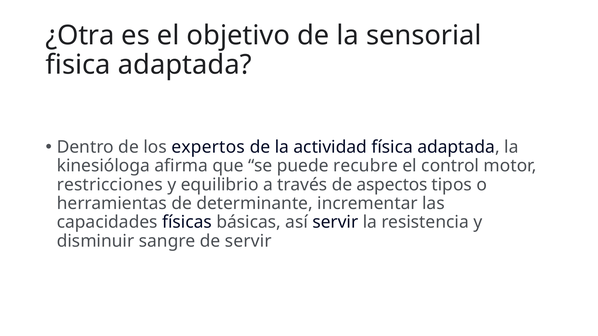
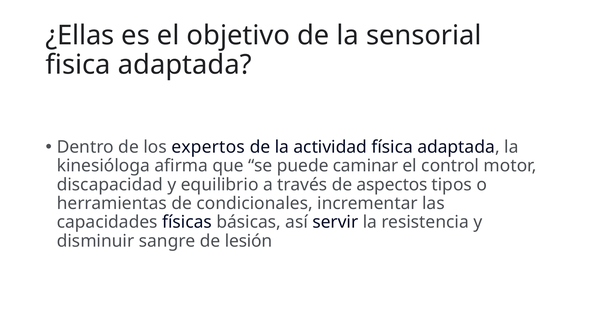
¿Otra: ¿Otra -> ¿Ellas (80, 35)
recubre: recubre -> caminar (366, 166)
restricciones: restricciones -> discapacidad (110, 185)
determinante: determinante -> condicionales (255, 204)
de servir: servir -> lesión (249, 241)
